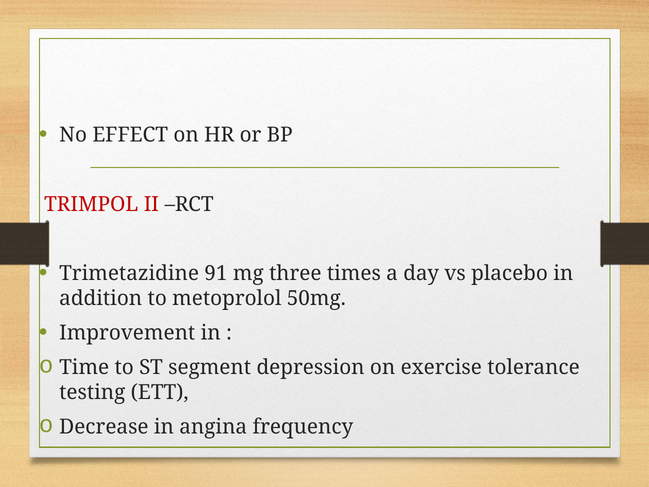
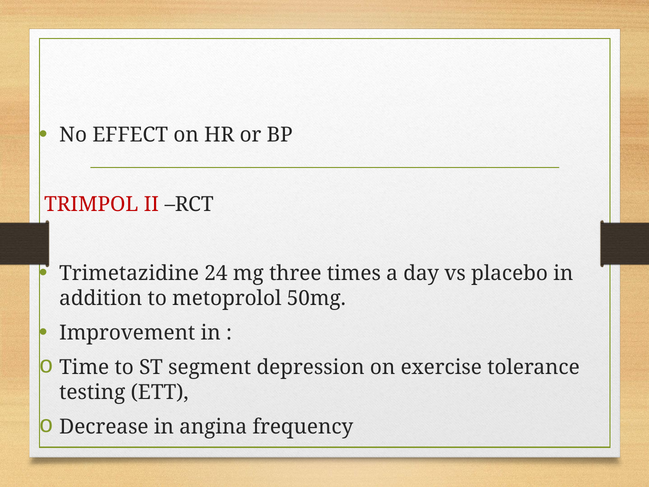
91: 91 -> 24 (216, 273)
